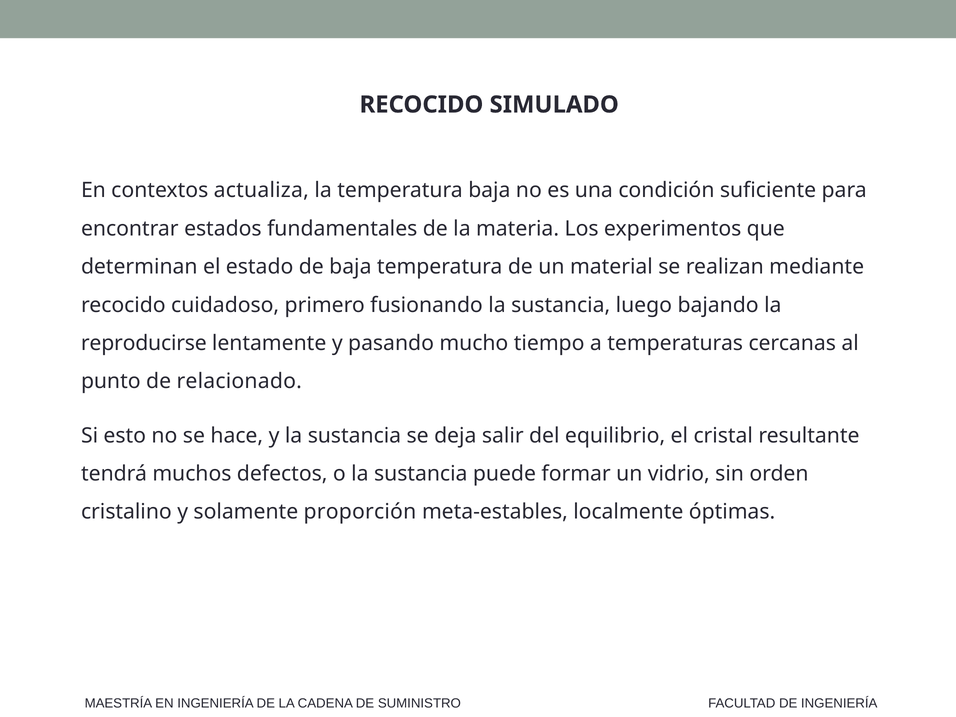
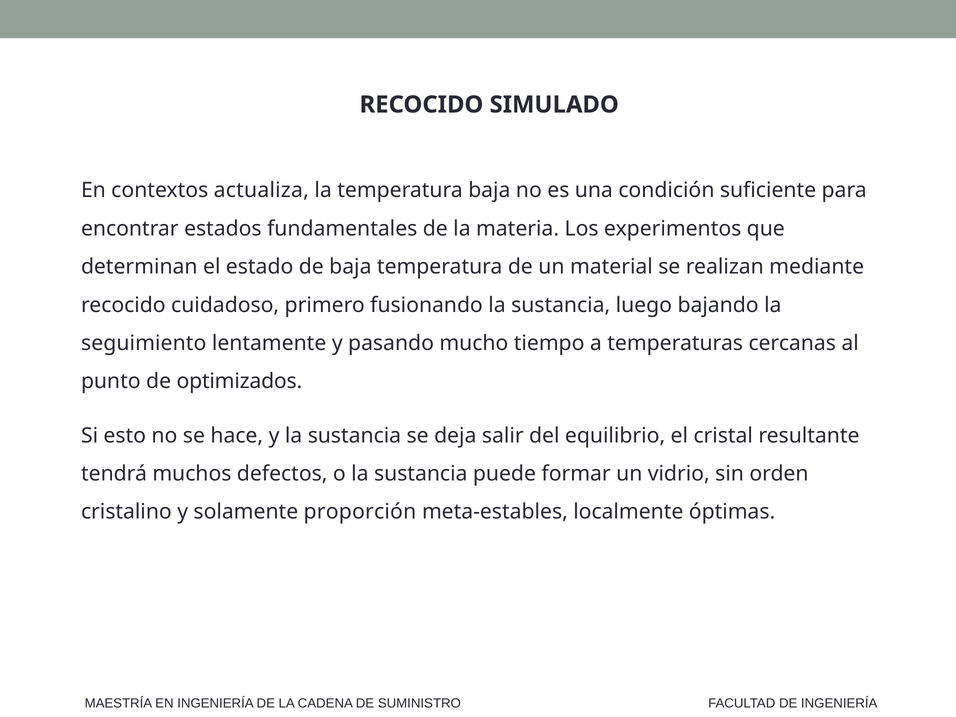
reproducirse: reproducirse -> seguimiento (144, 343)
relacionado: relacionado -> optimizados (239, 381)
